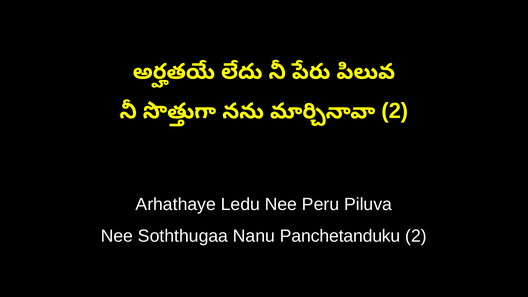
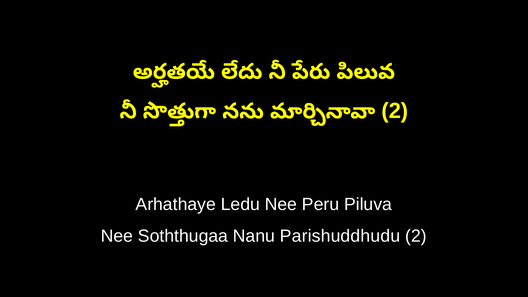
Panchetanduku: Panchetanduku -> Parishuddhudu (340, 236)
